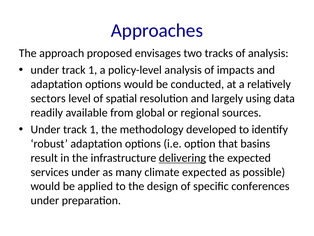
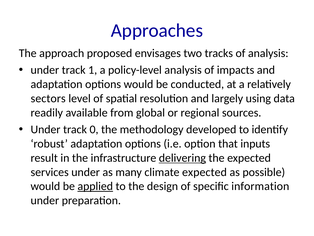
1: 1 -> 0 (94, 129)
basins: basins -> inputs (255, 143)
applied underline: none -> present (95, 186)
conferences: conferences -> information (260, 186)
